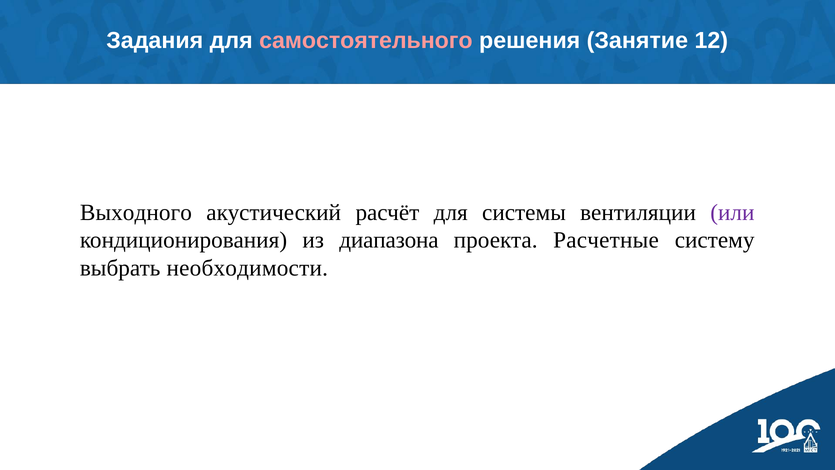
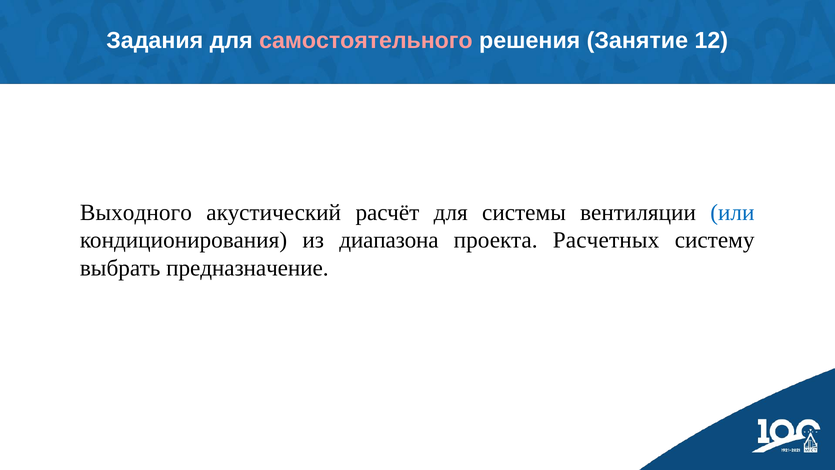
или colour: purple -> blue (732, 212)
Расчетные: Расчетные -> Расчетных (606, 240)
необходимости: необходимости -> предназначение (247, 268)
